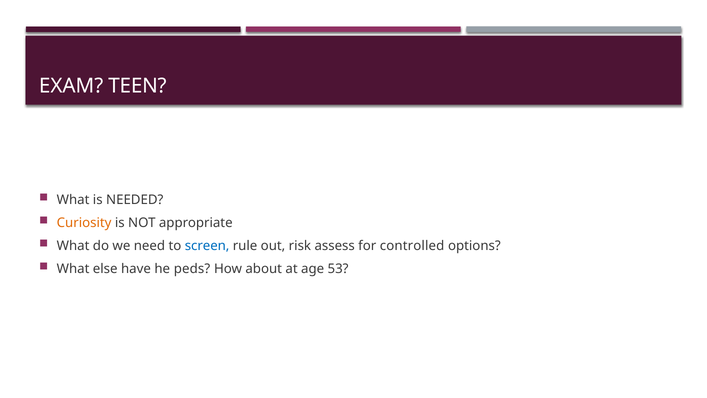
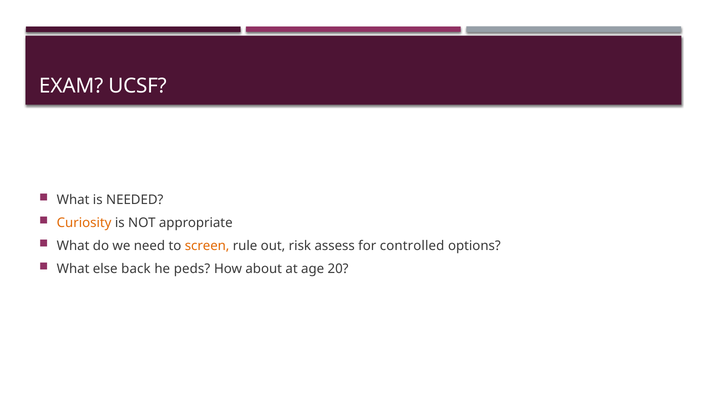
TEEN: TEEN -> UCSF (137, 86)
screen colour: blue -> orange (207, 246)
have: have -> back (136, 268)
53: 53 -> 20 (338, 268)
